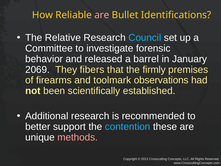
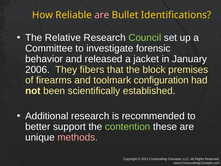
Council colour: light blue -> light green (145, 38)
barrel: barrel -> jacket (146, 59)
2069: 2069 -> 2006 (38, 70)
firmly: firmly -> block (154, 70)
observations: observations -> configuration (161, 80)
contention colour: light blue -> light green (128, 127)
